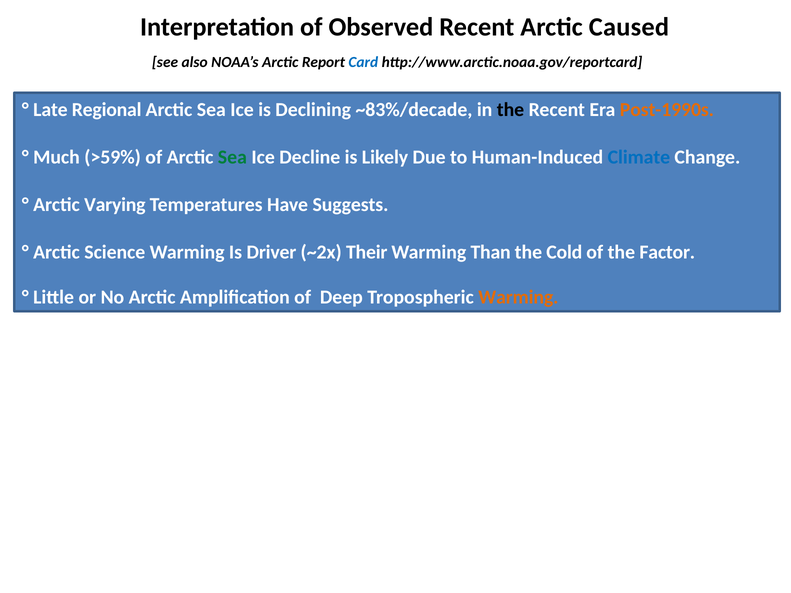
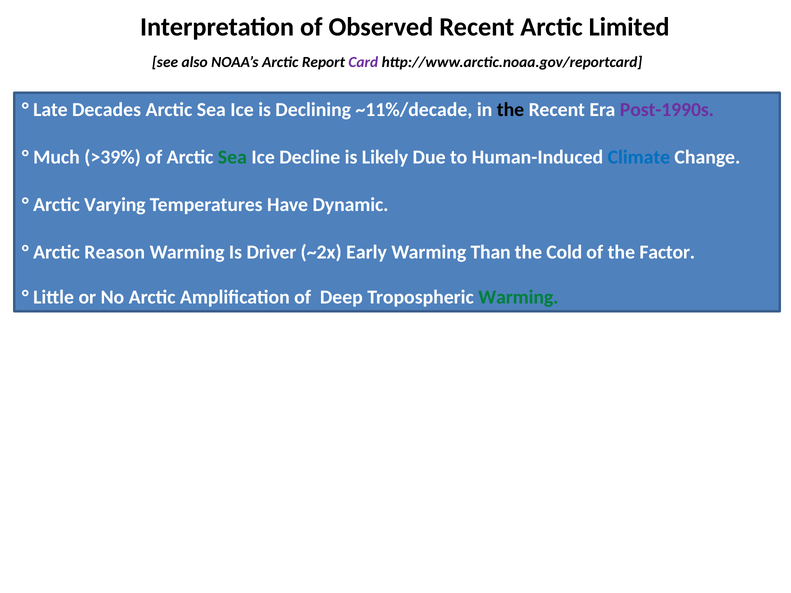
Caused: Caused -> Limited (629, 27)
Card colour: blue -> purple (363, 62)
Regional: Regional -> Decades (107, 110)
~83%/decade: ~83%/decade -> ~11%/decade (414, 110)
Post-1990s colour: orange -> purple (667, 110)
>59%: >59% -> >39% (113, 157)
Suggests: Suggests -> Dynamic (351, 205)
Science: Science -> Reason (115, 252)
Their: Their -> Early (367, 252)
Warming colour: orange -> green (518, 297)
